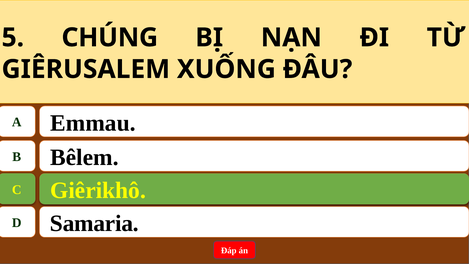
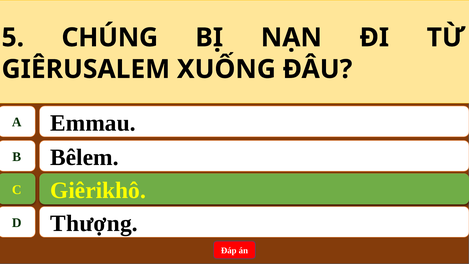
Samaria: Samaria -> Thượng (94, 223)
